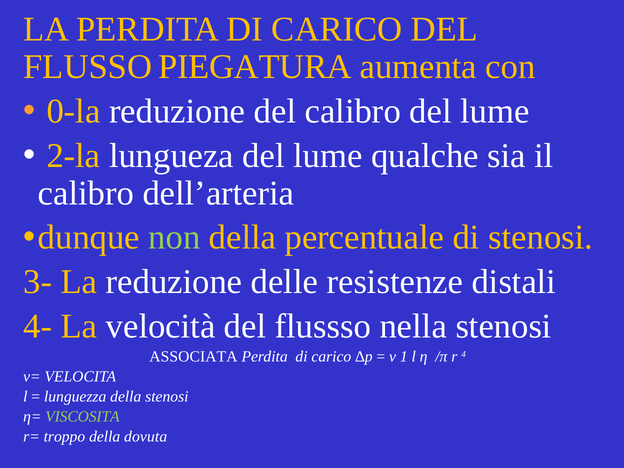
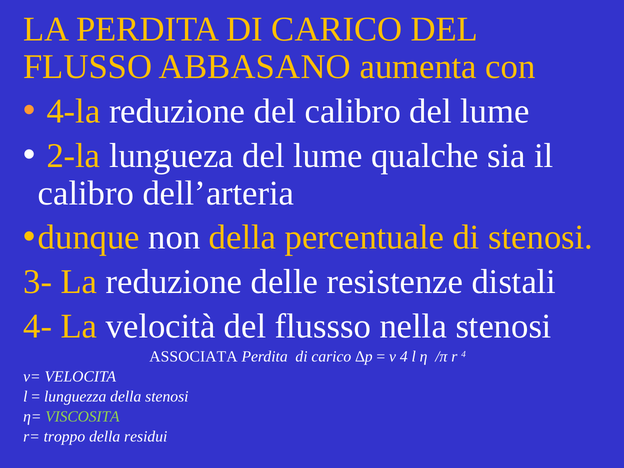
PIEGATURA: PIEGATURA -> ABBASANO (255, 67)
0-la: 0-la -> 4-la (73, 111)
non colour: light green -> white (174, 238)
v 1: 1 -> 4 (404, 357)
dovuta: dovuta -> residui (146, 437)
